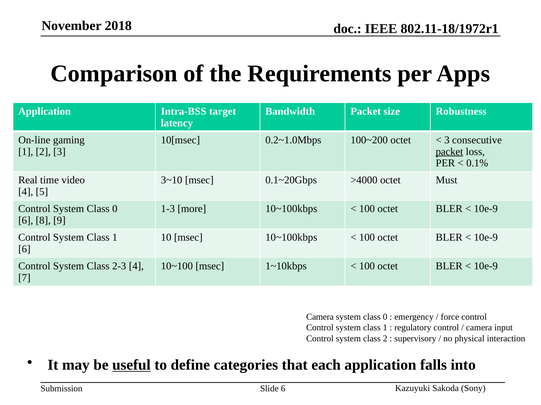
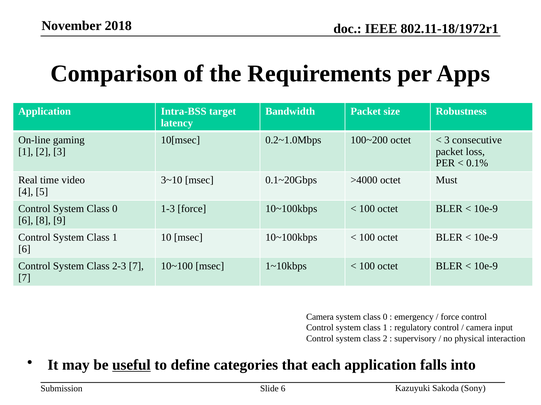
packet underline: present -> none (449, 152)
1-3 more: more -> force (192, 209)
2-3 4: 4 -> 7 (136, 267)
